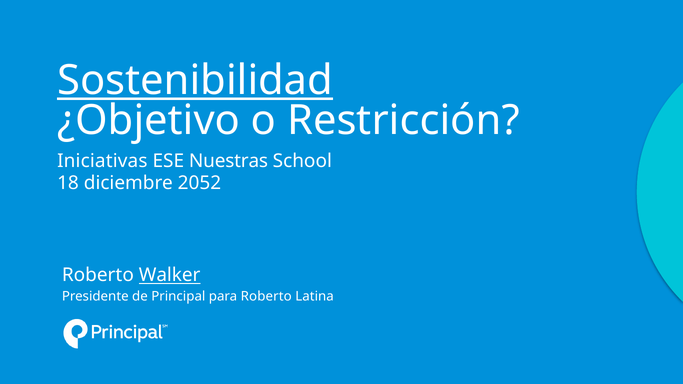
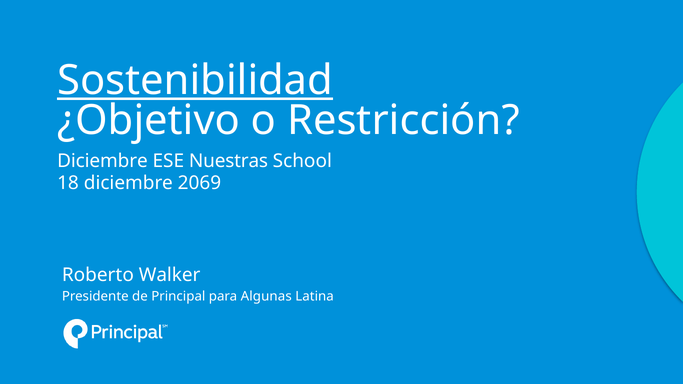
Iniciativas: Iniciativas -> Diciembre (102, 161)
2052: 2052 -> 2069 (199, 183)
Walker underline: present -> none (170, 275)
para Roberto: Roberto -> Algunas (266, 297)
